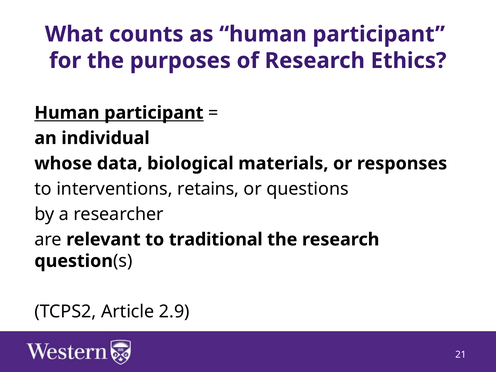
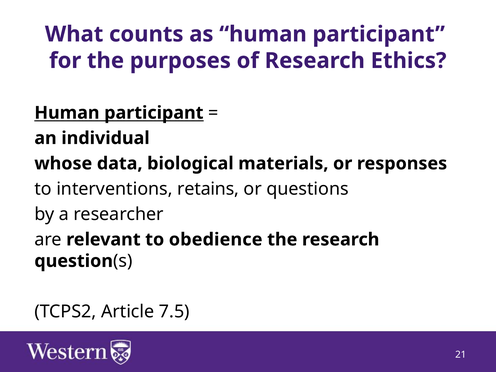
traditional: traditional -> obedience (216, 240)
2.9: 2.9 -> 7.5 (174, 312)
